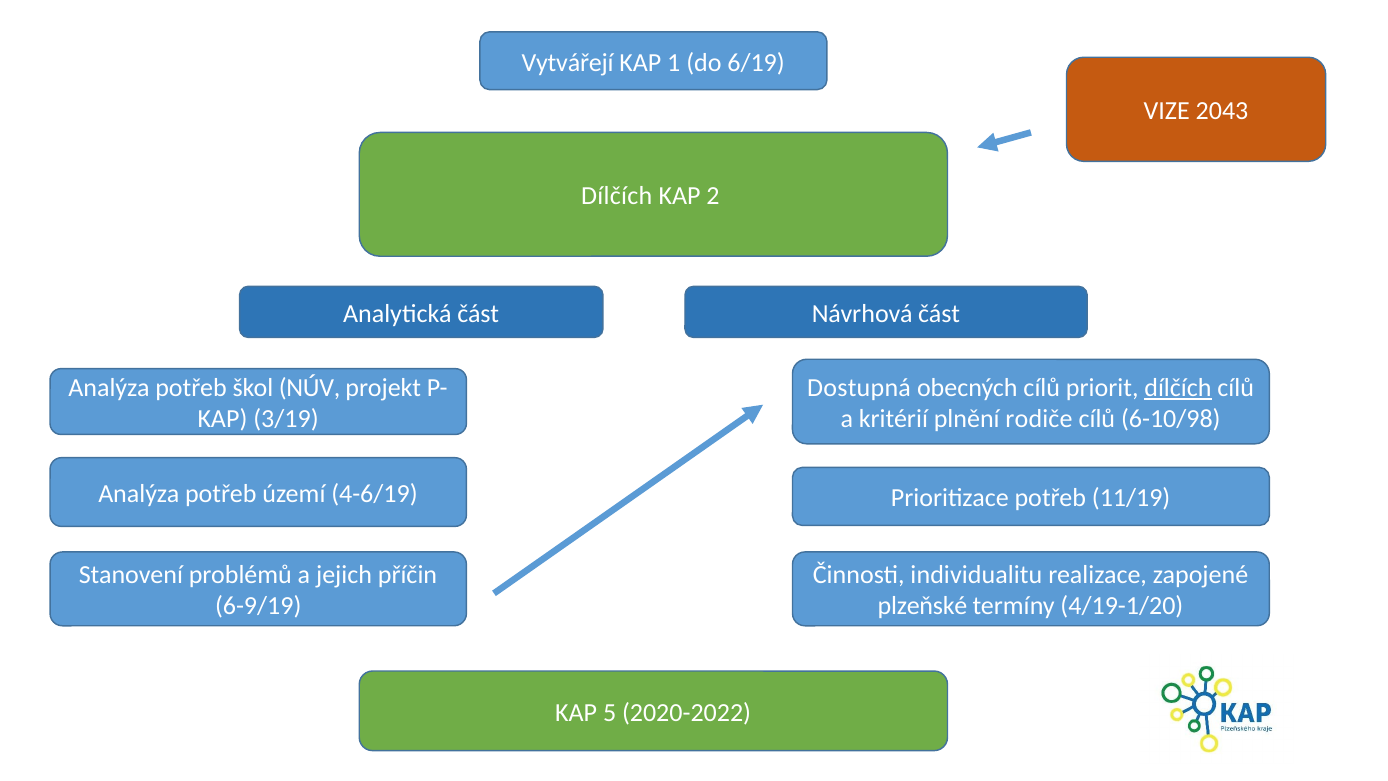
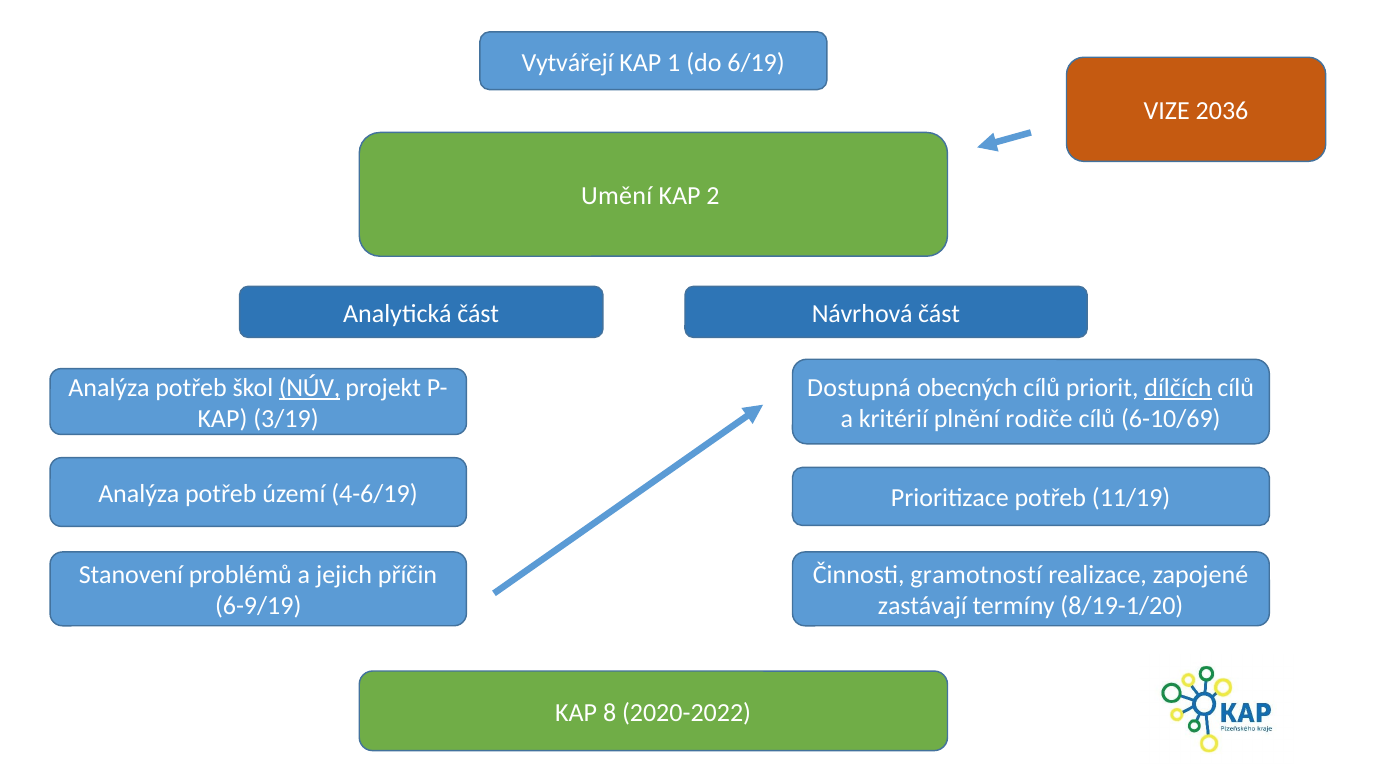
2043: 2043 -> 2036 (1222, 111)
Dílčích: Dílčích -> Umění (617, 196)
NÚV underline: none -> present (310, 388)
6-10/98: 6-10/98 -> 6-10/69 (1171, 419)
individualitu: individualitu -> gramotností (976, 575)
plzeňské: plzeňské -> zastávají (922, 606)
4/19-1/20: 4/19-1/20 -> 8/19-1/20 (1122, 606)
5: 5 -> 8 (610, 712)
